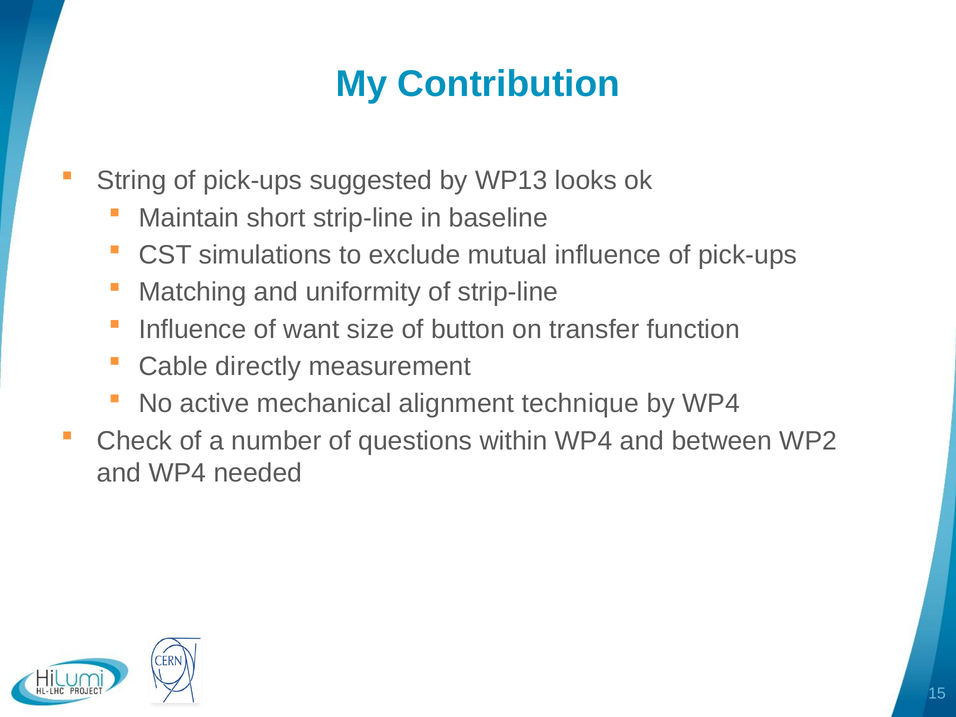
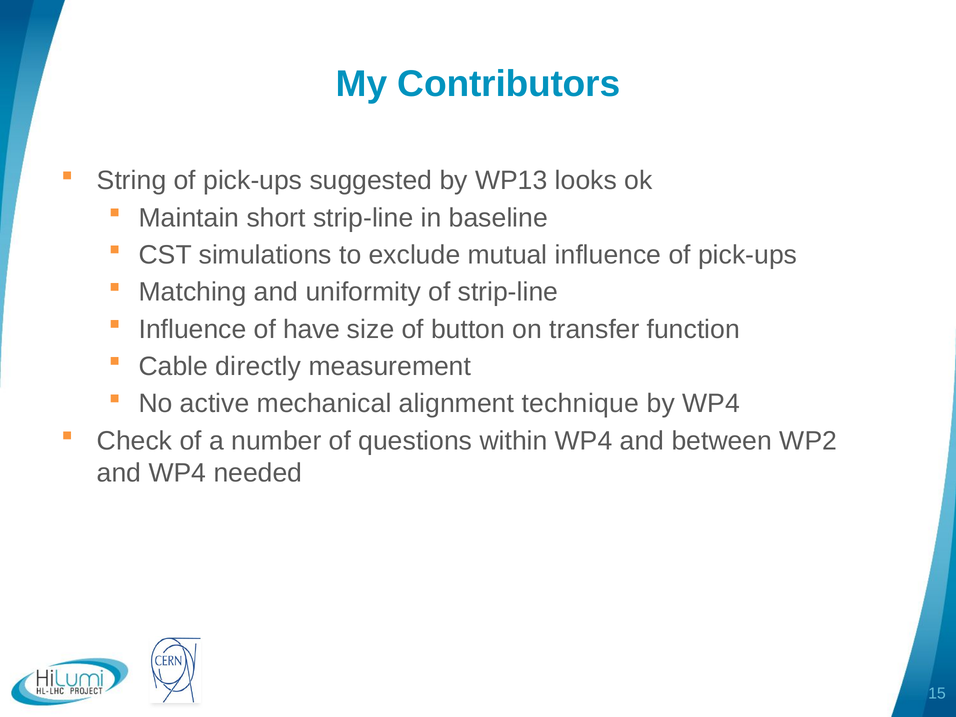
Contribution: Contribution -> Contributors (509, 84)
want: want -> have (312, 329)
